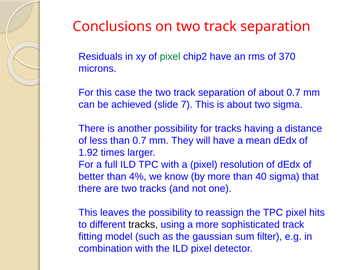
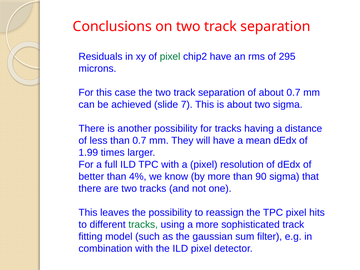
370: 370 -> 295 (287, 56)
1.92: 1.92 -> 1.99 (88, 153)
40: 40 -> 90 (261, 177)
tracks colour: black -> green (143, 225)
